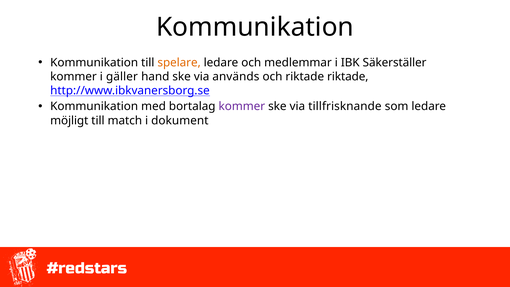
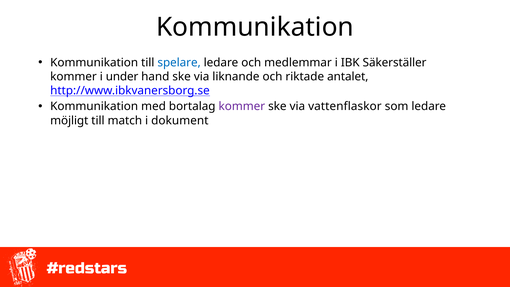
spelare colour: orange -> blue (179, 62)
gäller: gäller -> under (122, 76)
används: används -> liknande (236, 76)
riktade riktade: riktade -> antalet (348, 76)
tillfrisknande: tillfrisknande -> vattenflaskor (345, 106)
